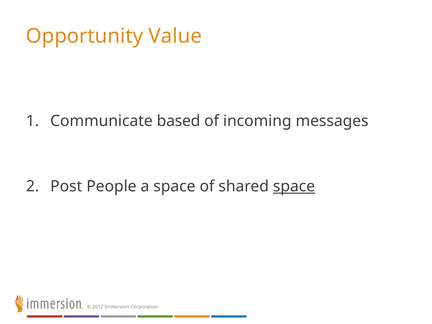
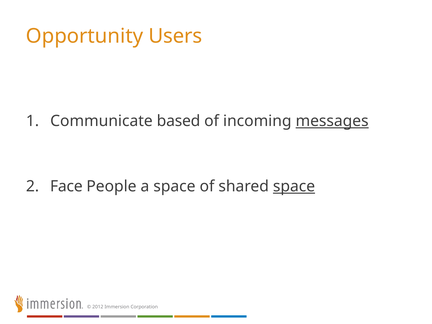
Value: Value -> Users (175, 36)
messages underline: none -> present (332, 121)
Post: Post -> Face (66, 187)
